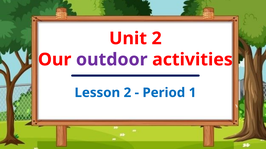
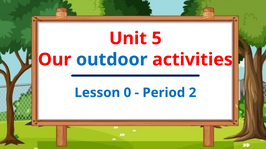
Unit 2: 2 -> 5 (157, 39)
outdoor colour: purple -> blue (112, 60)
Lesson 2: 2 -> 0 (127, 93)
1: 1 -> 2 (193, 93)
